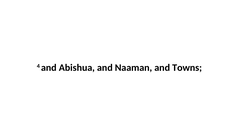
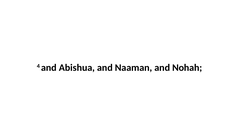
Towns: Towns -> Nohah (187, 68)
